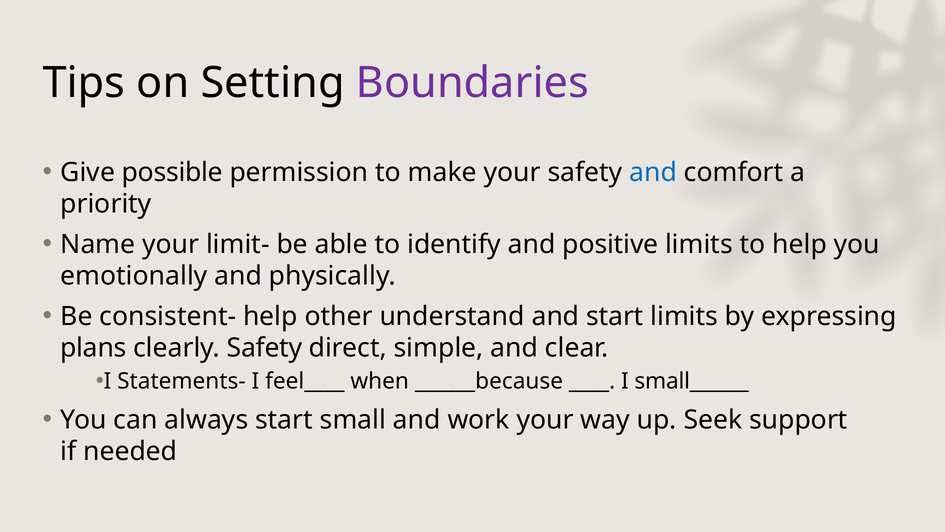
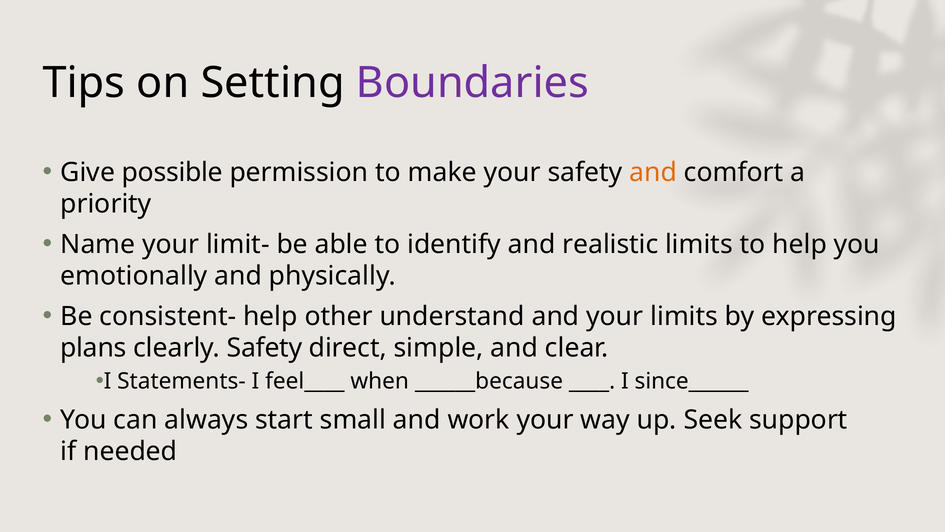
and colour: blue -> orange (653, 172)
positive: positive -> realistic (610, 244)
and start: start -> your (615, 316)
small______: small______ -> since______ (692, 381)
